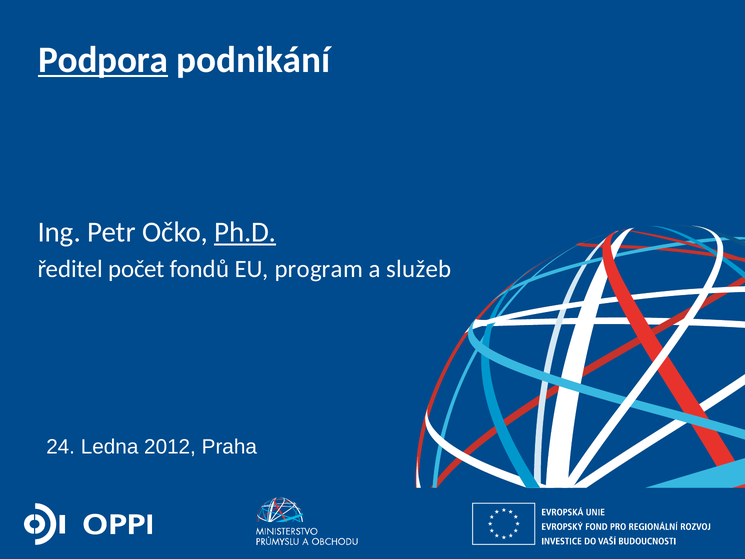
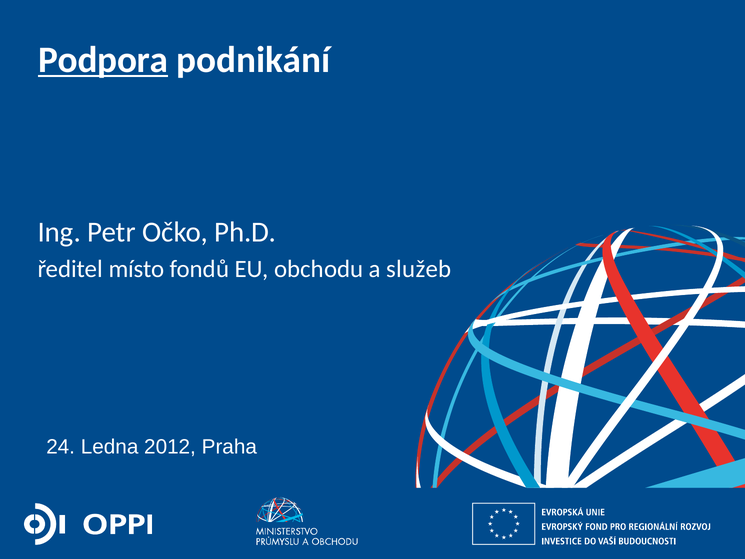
Ph.D underline: present -> none (245, 232)
počet: počet -> místo (136, 269)
program: program -> obchodu (319, 269)
